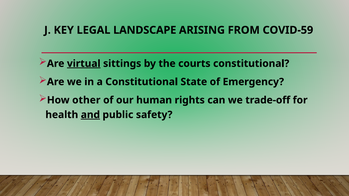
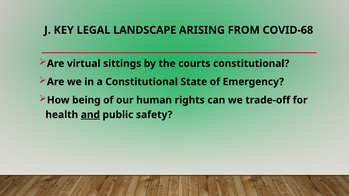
COVID-59: COVID-59 -> COVID-68 (288, 30)
virtual underline: present -> none (84, 64)
other: other -> being (86, 100)
